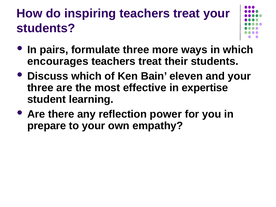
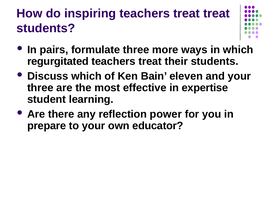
treat your: your -> treat (217, 14)
encourages: encourages -> regurgitated (58, 61)
empathy: empathy -> educator (158, 126)
